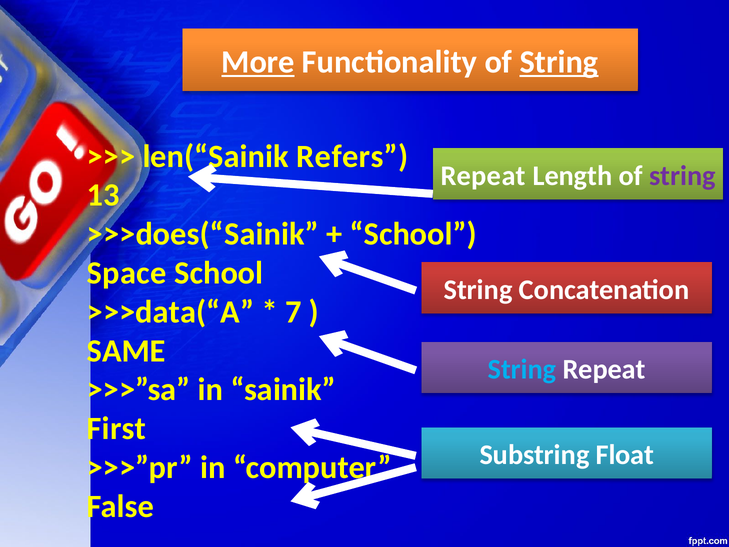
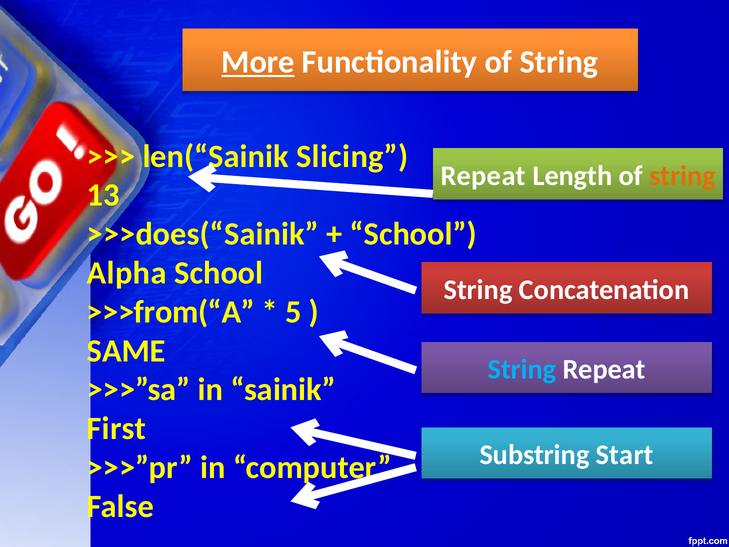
String underline: present -> none (559, 62)
Refers: Refers -> Slicing (352, 156)
string colour: purple -> orange (682, 176)
Space: Space -> Alpha (127, 273)
>>>data(“A: >>>data(“A -> >>>from(“A (171, 312)
7: 7 -> 5 (293, 312)
Float: Float -> Start (625, 455)
